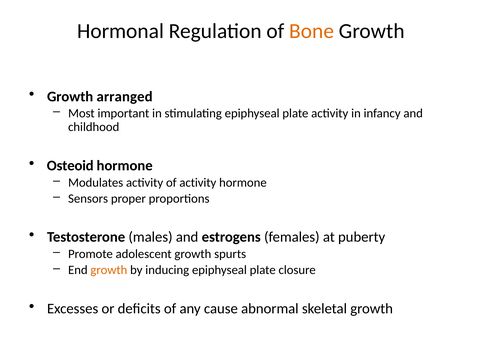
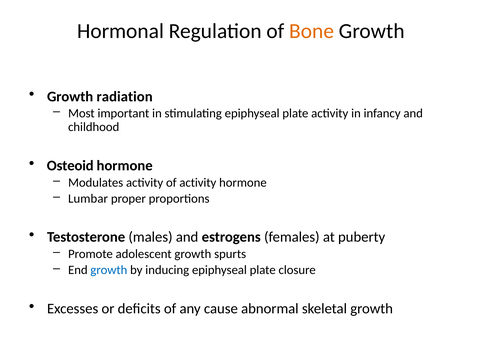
arranged: arranged -> radiation (125, 97)
Sensors: Sensors -> Lumbar (88, 199)
growth colour: orange -> blue (109, 271)
